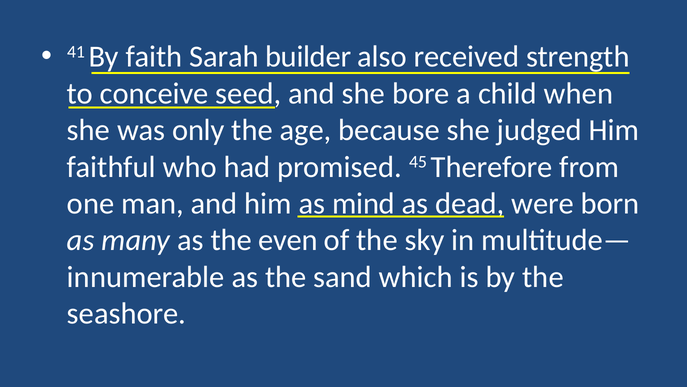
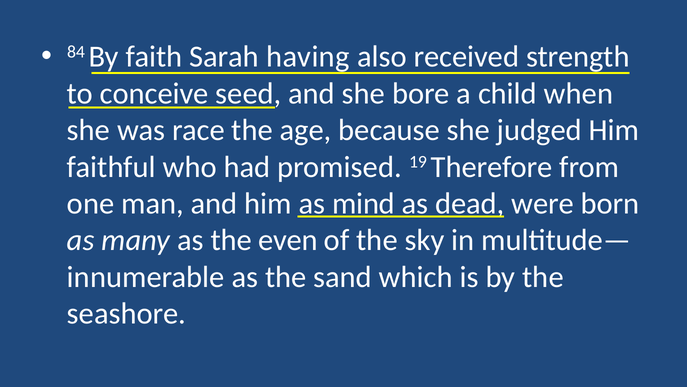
41: 41 -> 84 (76, 52)
builder: builder -> having (308, 57)
only: only -> race (198, 130)
45: 45 -> 19 (418, 162)
